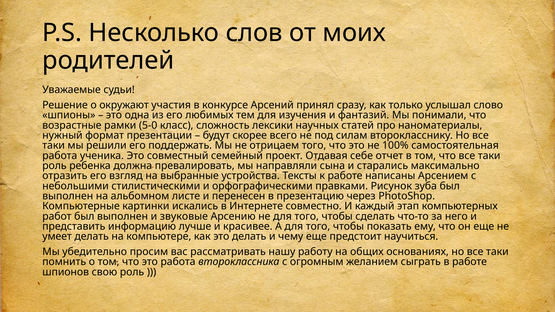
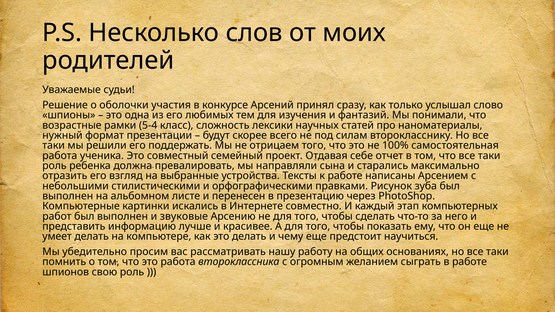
окружают: окружают -> оболочки (124, 105)
5-0: 5-0 -> 5-4 (148, 125)
